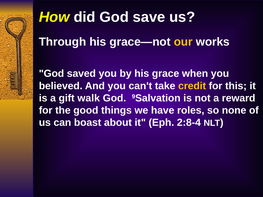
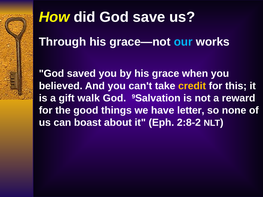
our colour: yellow -> light blue (183, 42)
roles: roles -> letter (191, 111)
2:8-4: 2:8-4 -> 2:8-2 (189, 123)
